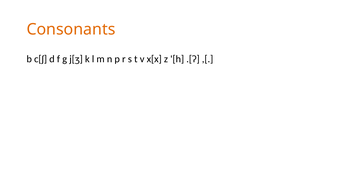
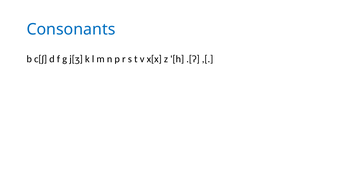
Consonants colour: orange -> blue (71, 29)
